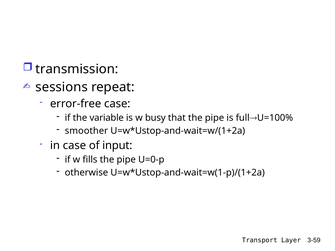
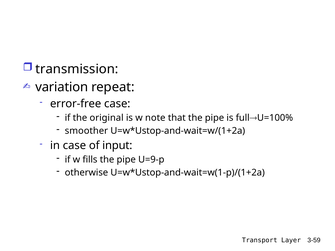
sessions: sessions -> variation (62, 87)
variable: variable -> original (107, 118)
busy: busy -> note (155, 118)
U=0-p: U=0-p -> U=9-p (151, 160)
